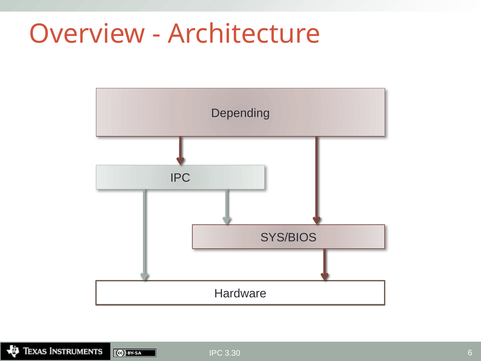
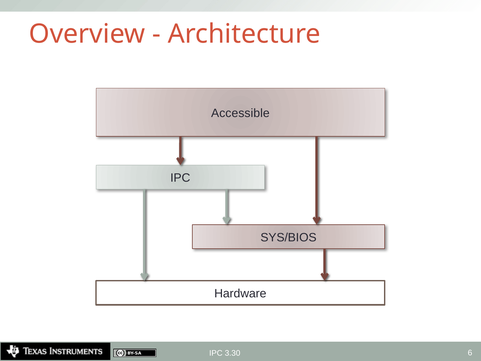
Depending: Depending -> Accessible (240, 113)
